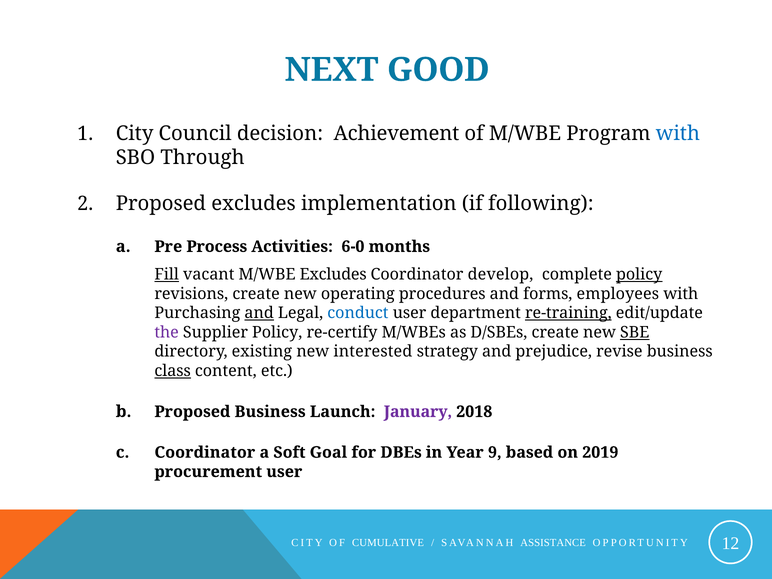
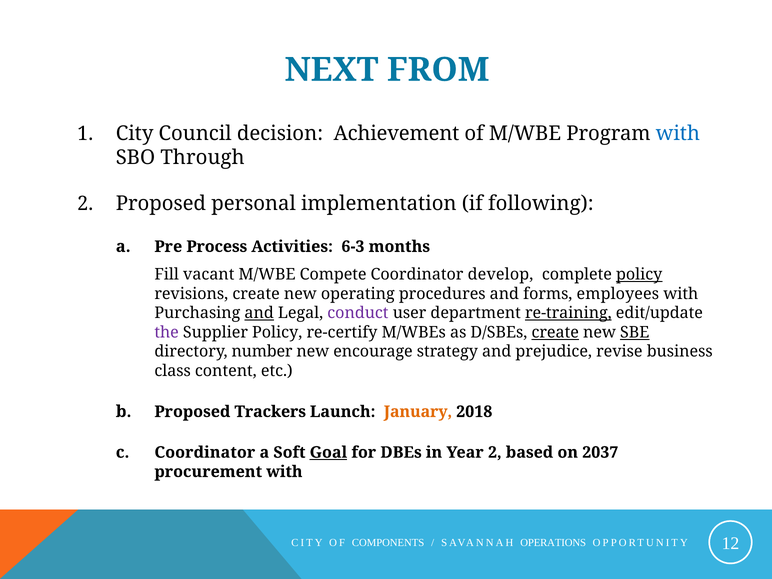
GOOD: GOOD -> FROM (438, 70)
Proposed excludes: excludes -> personal (254, 204)
6-0: 6-0 -> 6-3 (353, 247)
Fill underline: present -> none (167, 274)
M/WBE Excludes: Excludes -> Compete (333, 274)
conduct colour: blue -> purple (358, 313)
create underline: none -> present (555, 332)
existing: existing -> number (262, 352)
interested: interested -> encourage (373, 352)
class underline: present -> none (173, 371)
Proposed Business: Business -> Trackers (270, 412)
January colour: purple -> orange (418, 412)
Goal underline: none -> present (328, 452)
Year 9: 9 -> 2 (495, 452)
2019: 2019 -> 2037 (600, 452)
procurement user: user -> with (284, 472)
CUMULATIVE: CUMULATIVE -> COMPONENTS (388, 543)
ASSISTANCE: ASSISTANCE -> OPERATIONS (553, 543)
